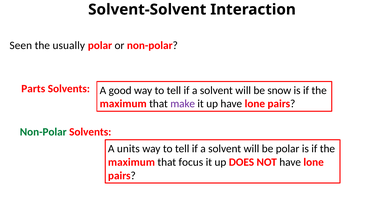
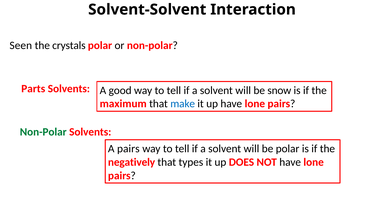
usually: usually -> crystals (69, 46)
make colour: purple -> blue (183, 104)
A units: units -> pairs (128, 149)
maximum: maximum -> negatively (132, 162)
focus: focus -> types (191, 162)
